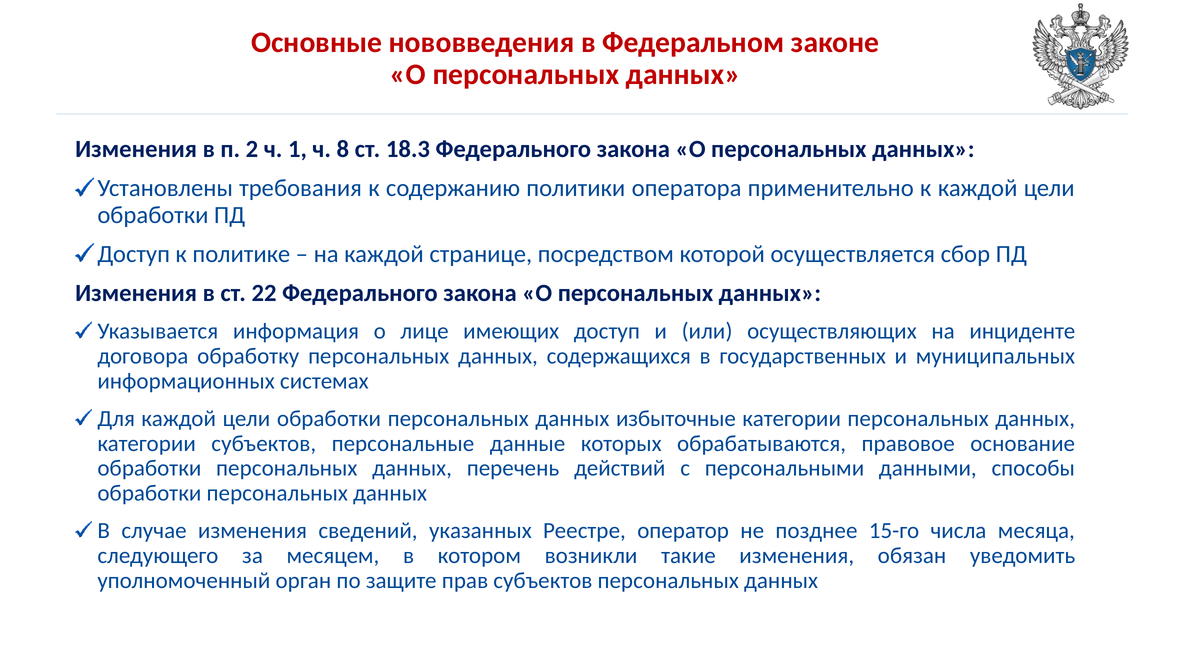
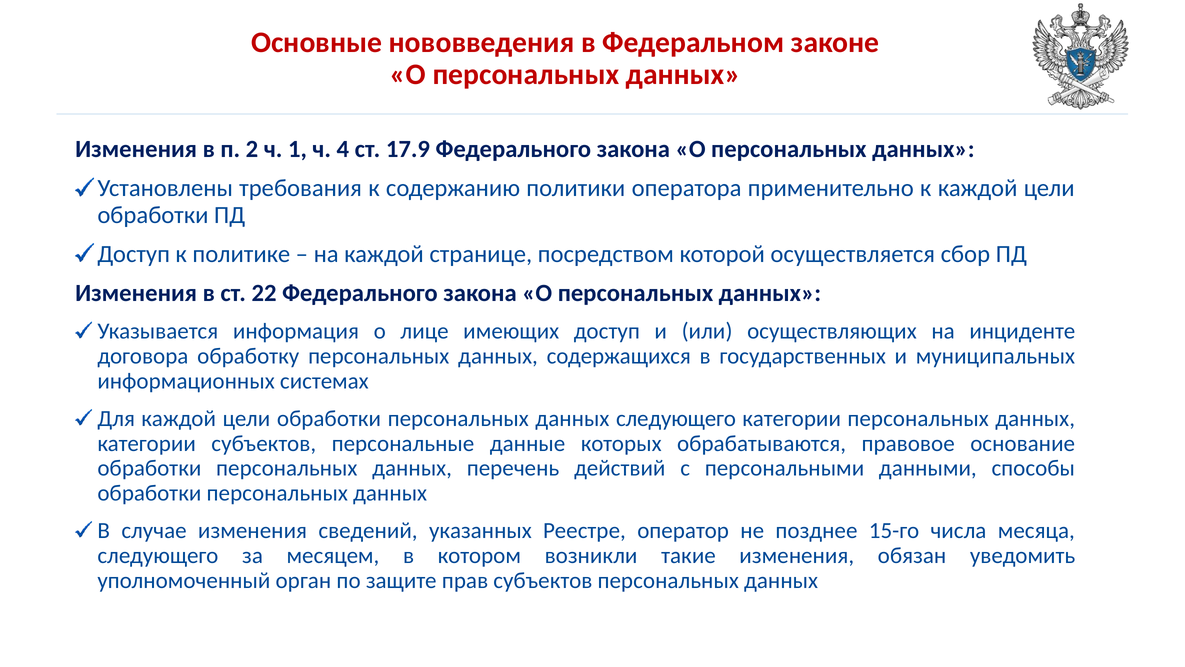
8: 8 -> 4 (343, 149)
18.3: 18.3 -> 17.9 (408, 149)
данных избыточные: избыточные -> следующего (676, 418)
